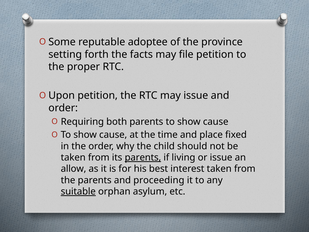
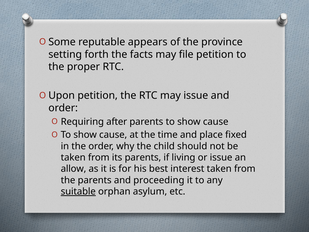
adoptee: adoptee -> appears (148, 42)
both: both -> after (117, 122)
parents underline: present -> none (143, 157)
